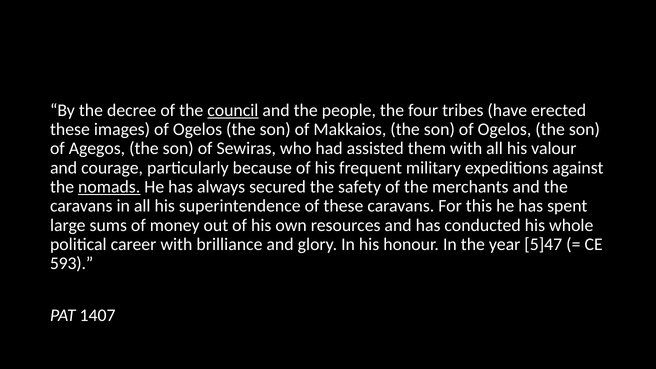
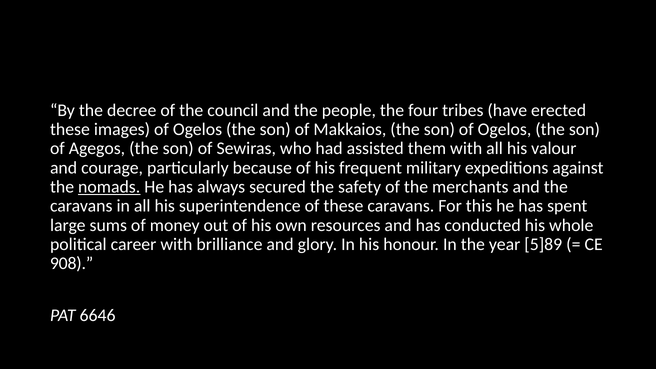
council underline: present -> none (233, 110)
5]47: 5]47 -> 5]89 (543, 244)
593: 593 -> 908 (72, 264)
1407: 1407 -> 6646 (98, 316)
